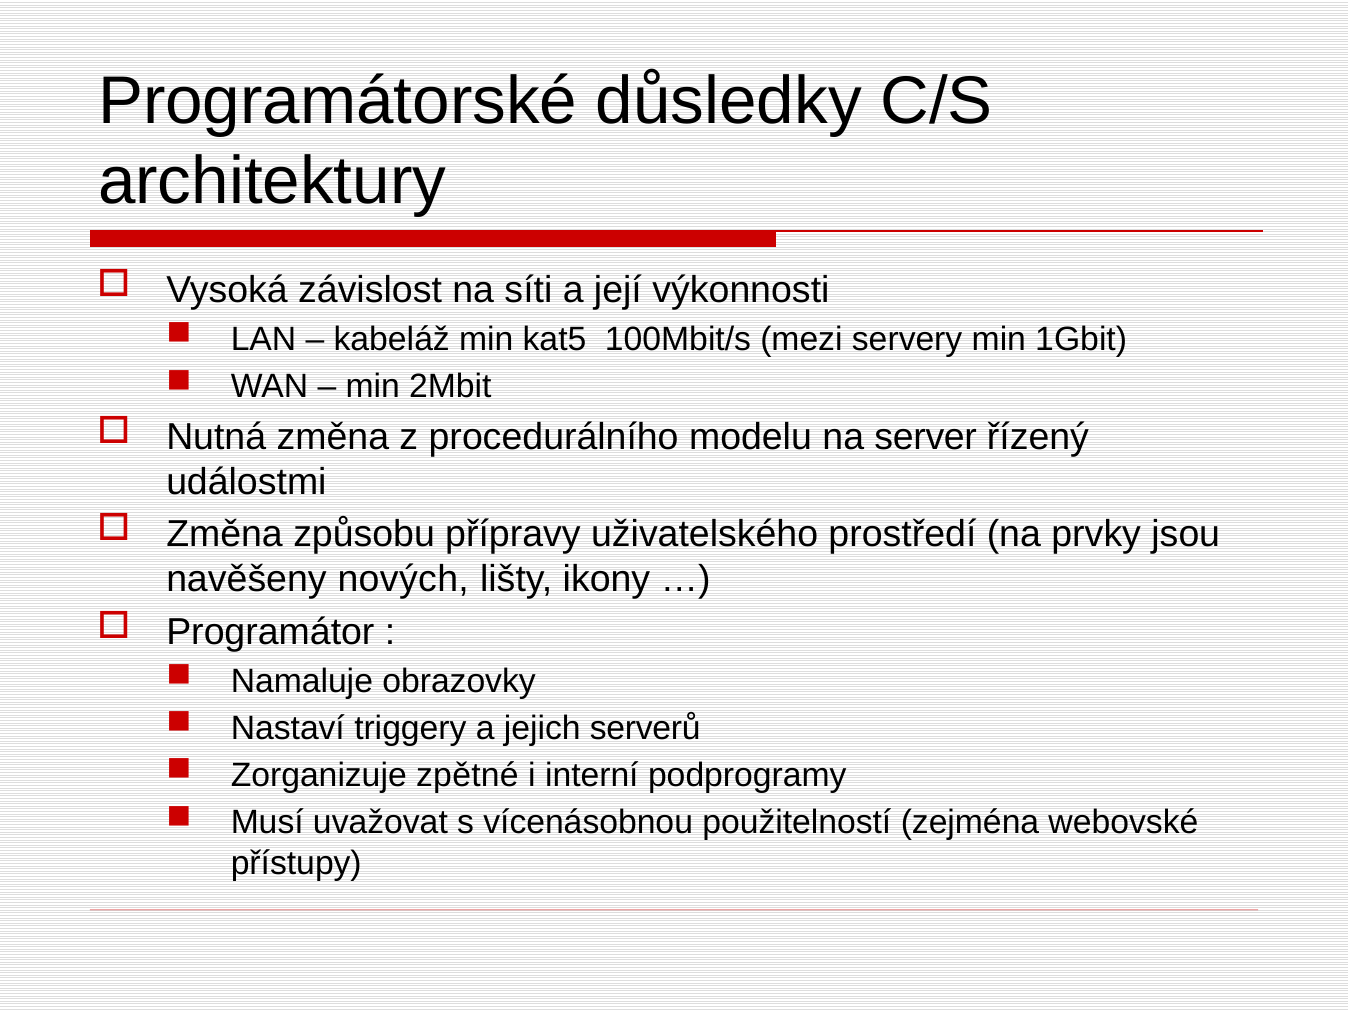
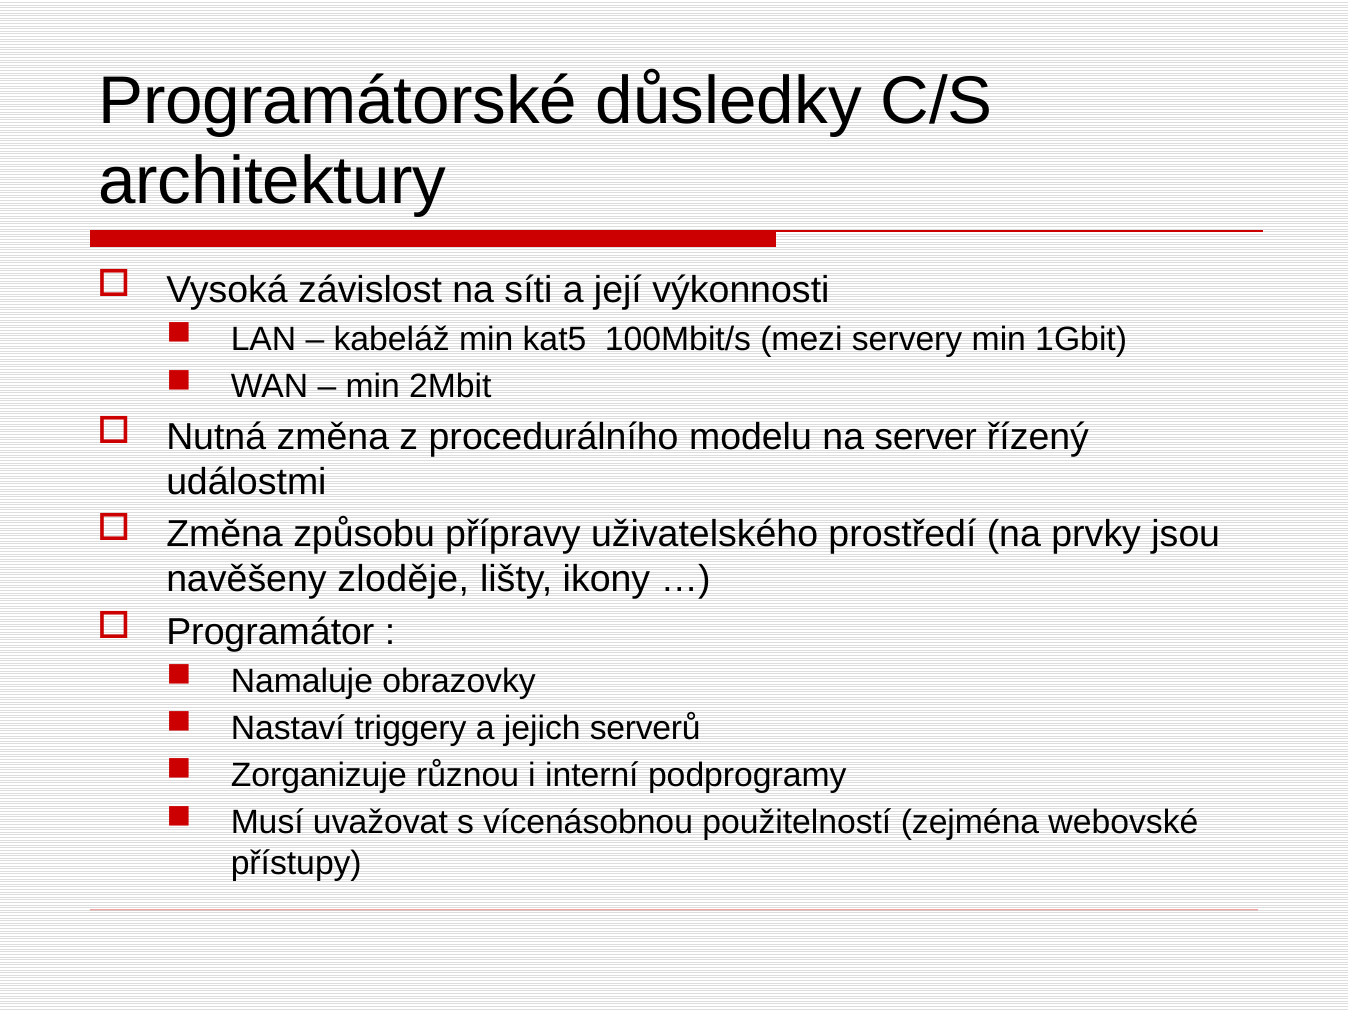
nových: nových -> zloděje (403, 579)
zpětné: zpětné -> různou (468, 775)
